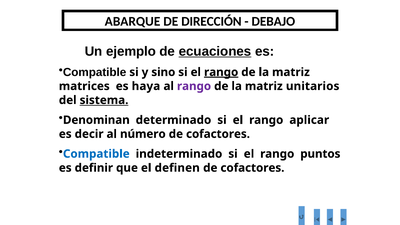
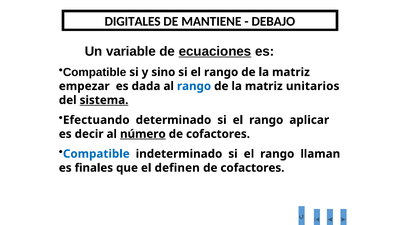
ABARQUE: ABARQUE -> DIGITALES (133, 21)
DIRECCIÓN: DIRECCIÓN -> MANTIENE (211, 21)
ejemplo: ejemplo -> variable (131, 51)
rango underline: present -> none (221, 72)
matrices: matrices -> empezar (84, 86)
haya: haya -> dada (146, 86)
rango colour: purple -> blue (194, 86)
Denominan: Denominan -> Efectuando (96, 120)
número underline: none -> present (143, 134)
puntos: puntos -> llaman (320, 154)
definir: definir -> finales (94, 168)
